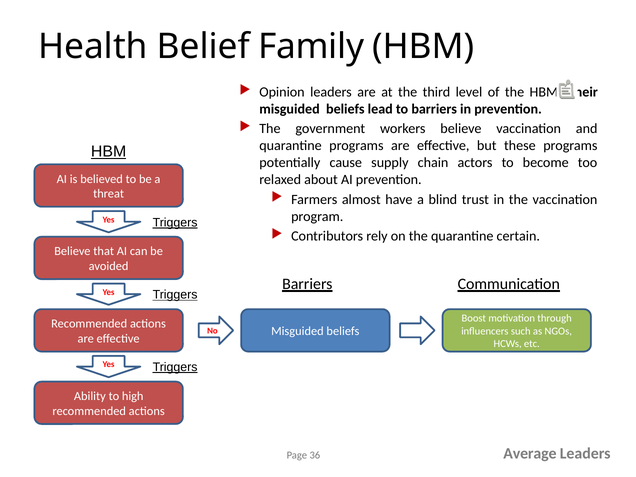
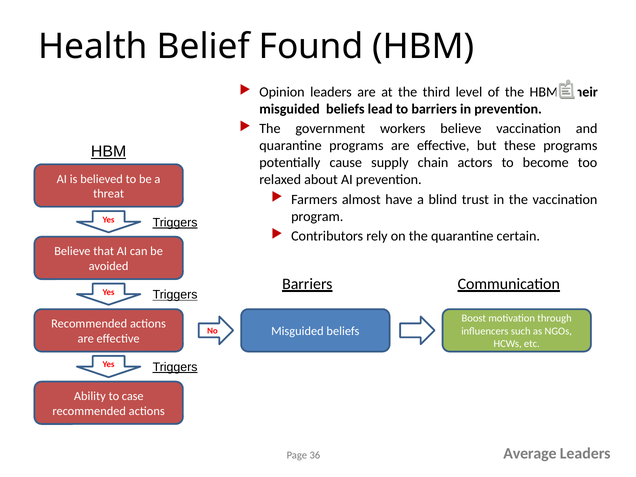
Family: Family -> Found (311, 46)
high: high -> case (133, 396)
